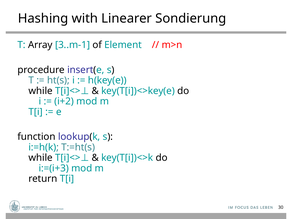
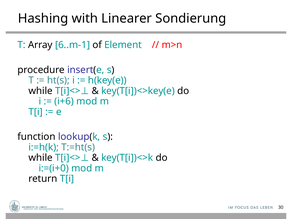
3..m-1: 3..m-1 -> 6..m-1 (73, 45)
i+2: i+2 -> i+6 (64, 101)
i:=(i+3: i:=(i+3 -> i:=(i+0 (54, 168)
